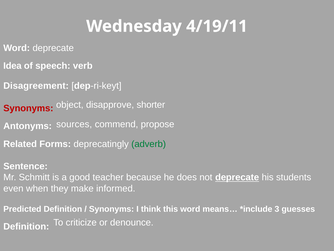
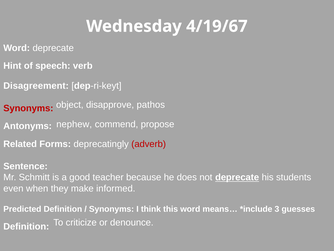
4/19/11: 4/19/11 -> 4/19/67 (217, 26)
Idea: Idea -> Hint (12, 66)
shorter: shorter -> pathos (151, 105)
sources: sources -> nephew (74, 124)
adverb colour: green -> red (149, 144)
